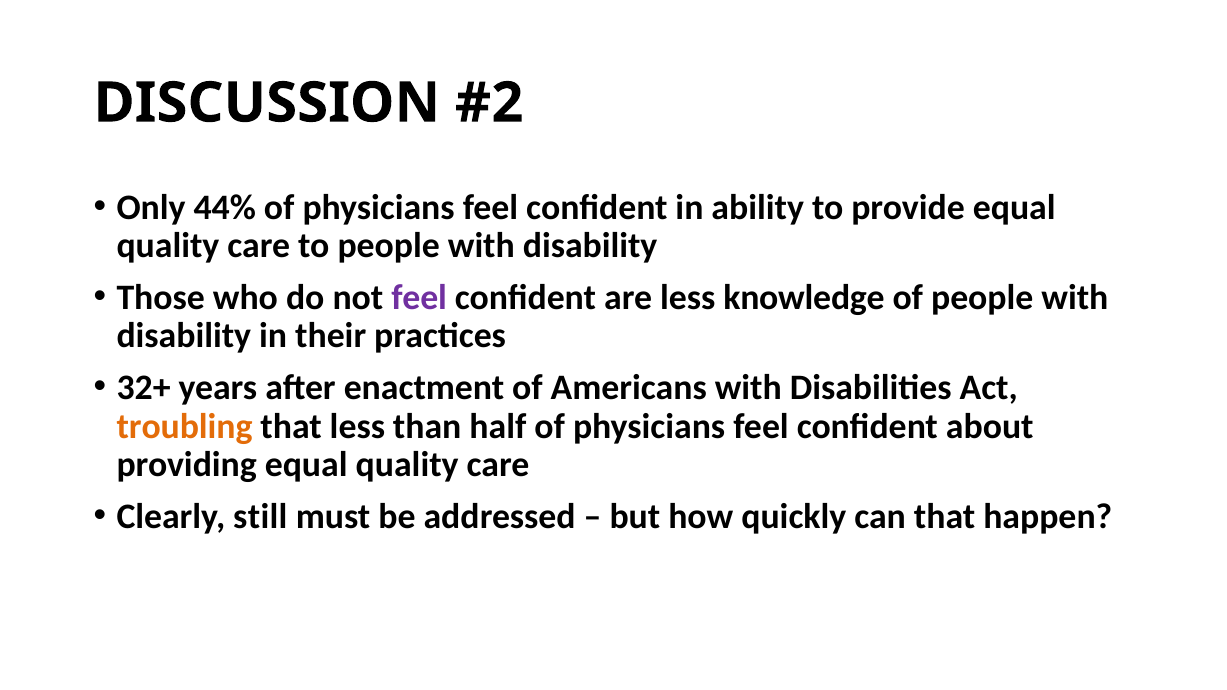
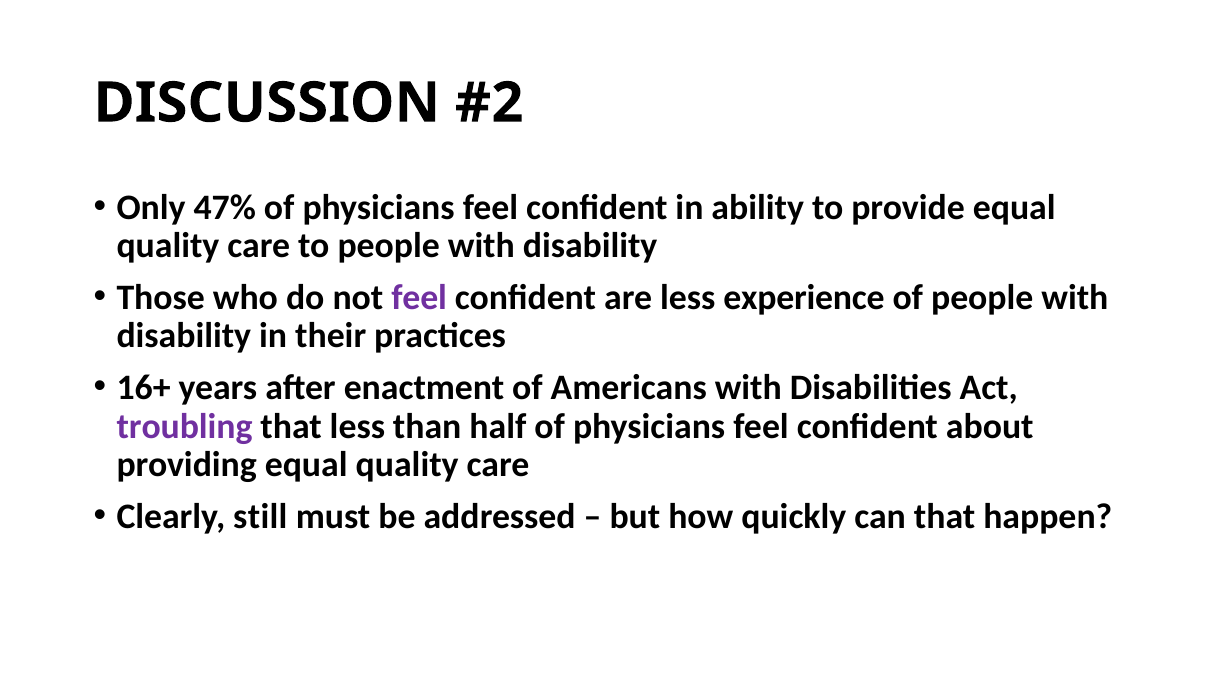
44%: 44% -> 47% (225, 207)
knowledge: knowledge -> experience (804, 298)
32+: 32+ -> 16+ (144, 388)
troubling colour: orange -> purple (185, 426)
